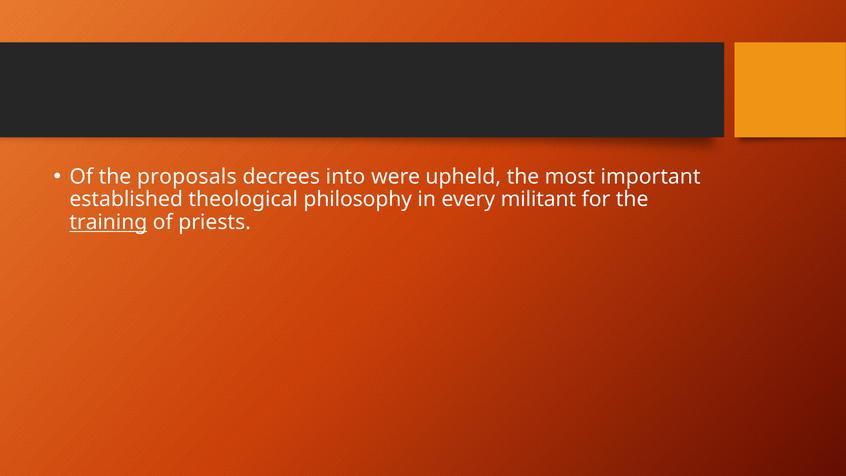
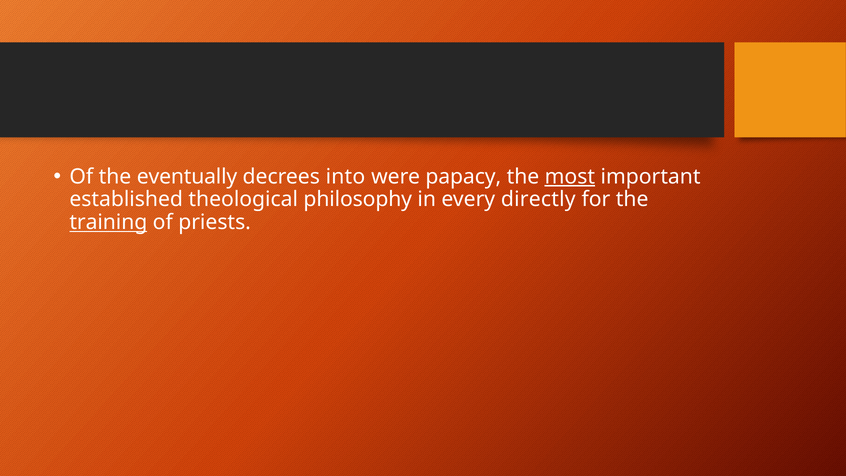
proposals: proposals -> eventually (187, 177)
upheld: upheld -> papacy (463, 177)
most underline: none -> present (570, 177)
militant: militant -> directly (538, 199)
